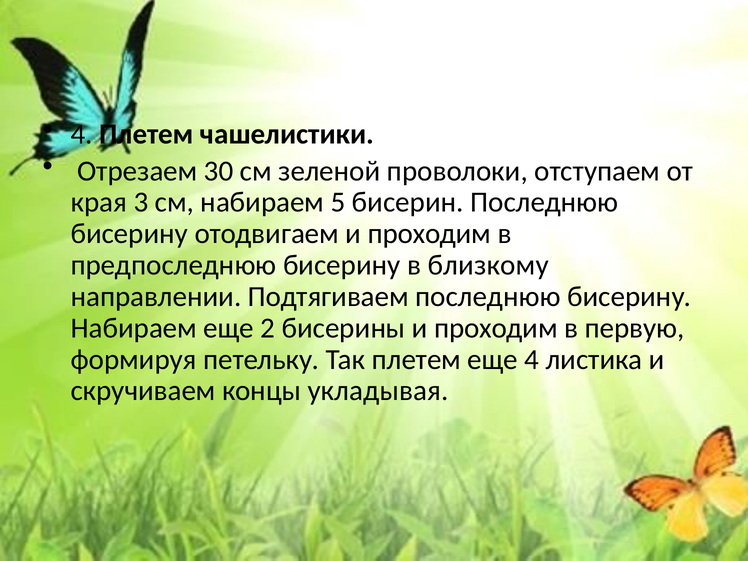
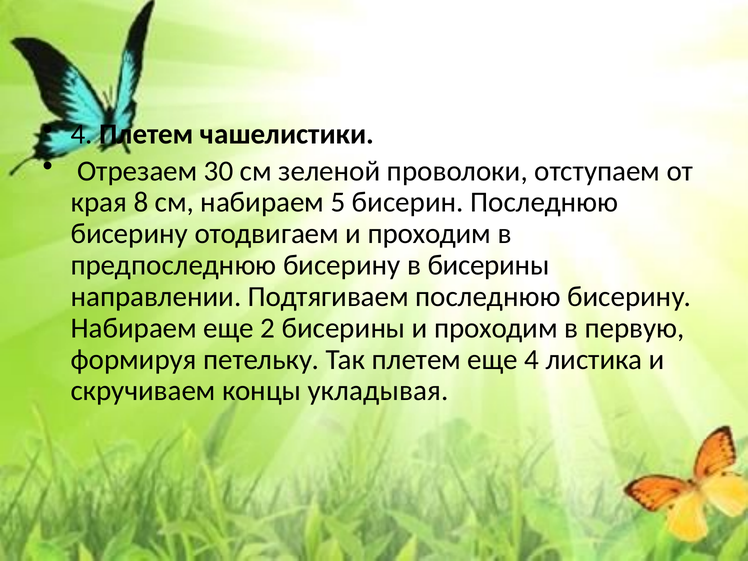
3: 3 -> 8 (141, 202)
в близкому: близкому -> бисерины (488, 265)
